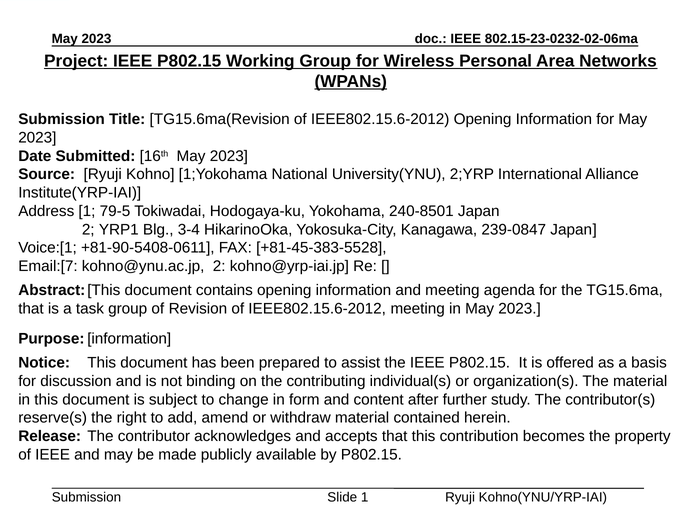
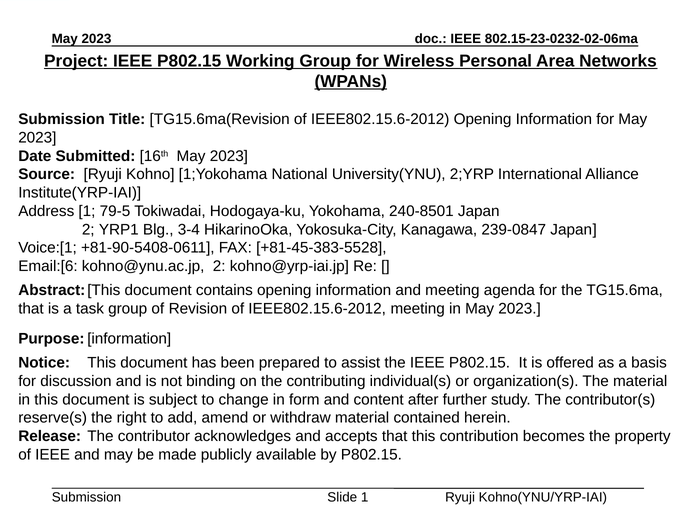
Email:[7: Email:[7 -> Email:[6 (48, 267)
